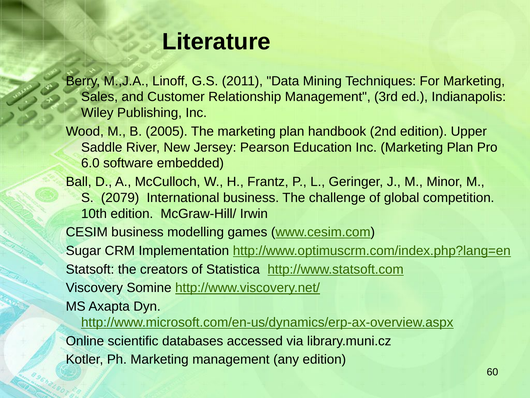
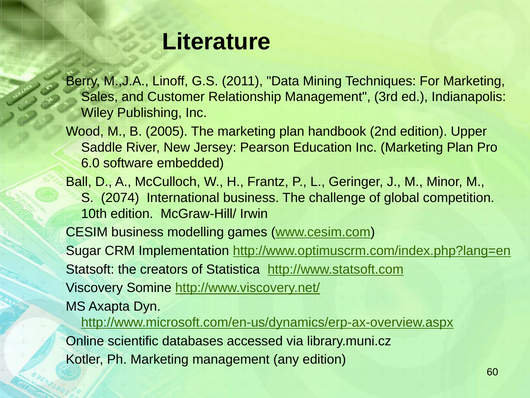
2079: 2079 -> 2074 (120, 197)
